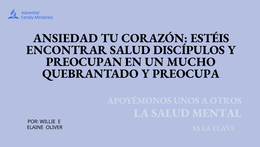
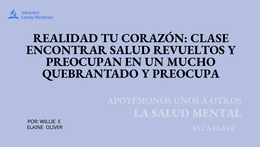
ANSIEDAD: ANSIEDAD -> REALIDAD (65, 38)
ESTÉIS: ESTÉIS -> CLASE (210, 38)
DISCÍPULOS: DISCÍPULOS -> REVUELTOS (189, 50)
